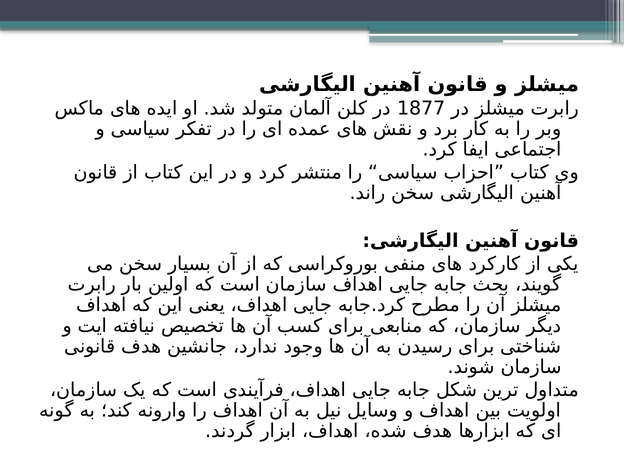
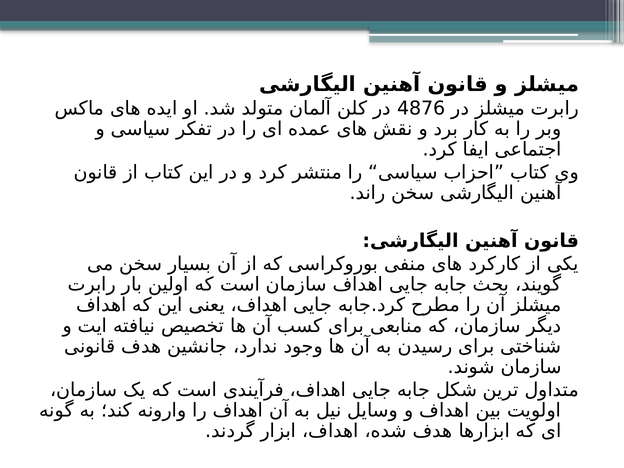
1877: 1877 -> 4876 (421, 108)
